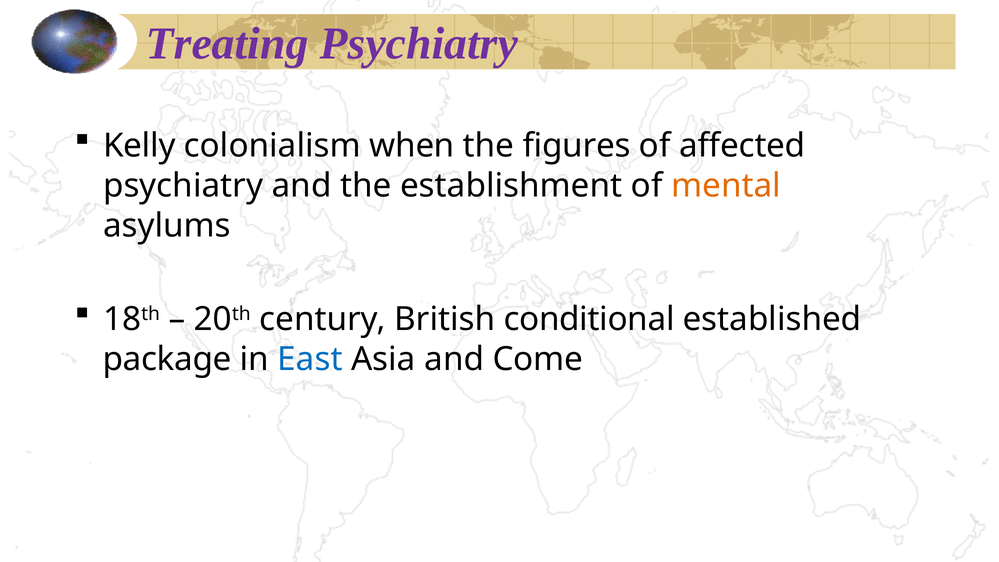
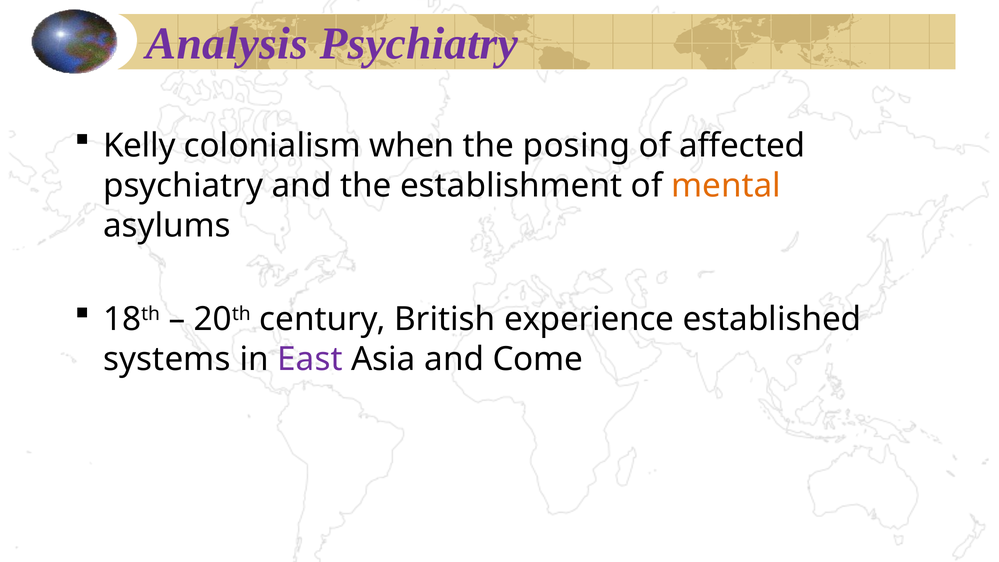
Treating: Treating -> Analysis (227, 43)
figures: figures -> posing (576, 146)
conditional: conditional -> experience (589, 319)
package: package -> systems (167, 359)
East colour: blue -> purple (310, 359)
